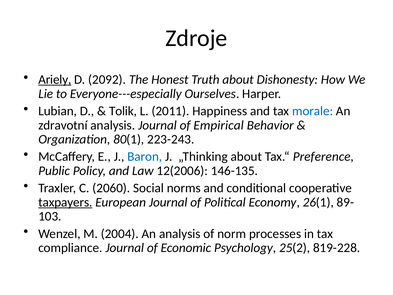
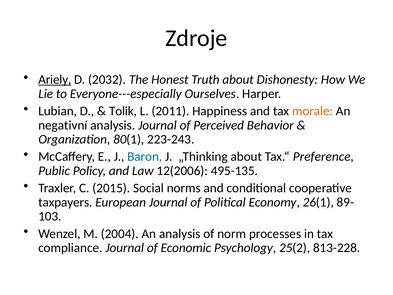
2092: 2092 -> 2032 (107, 80)
morale colour: blue -> orange (313, 111)
zdravotní: zdravotní -> negativní (63, 125)
Empirical: Empirical -> Perceived (219, 125)
146-135: 146-135 -> 495-135 (234, 171)
2060: 2060 -> 2015 (111, 188)
taxpayers underline: present -> none (65, 202)
819-228: 819-228 -> 813-228 (337, 248)
